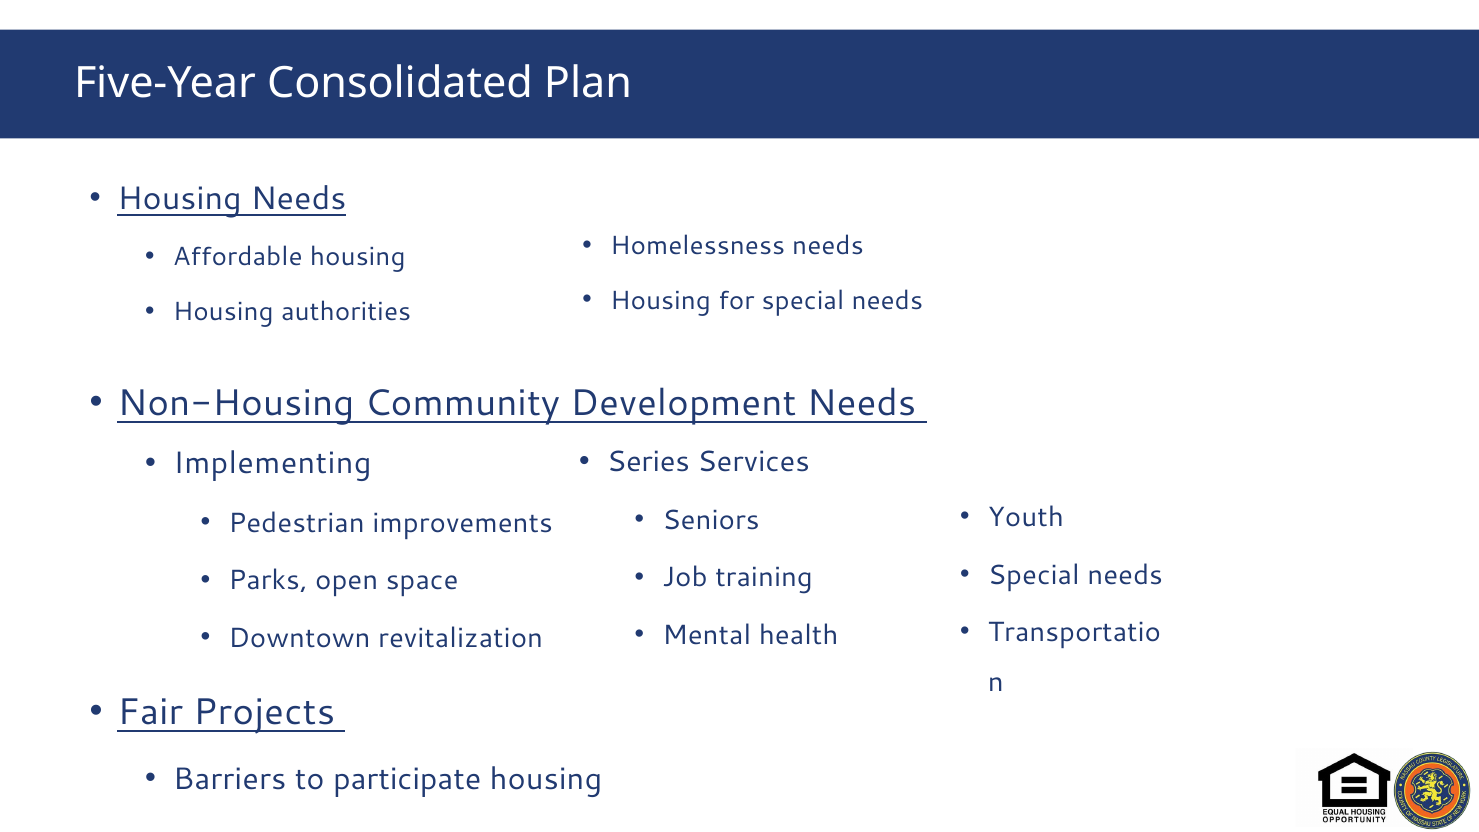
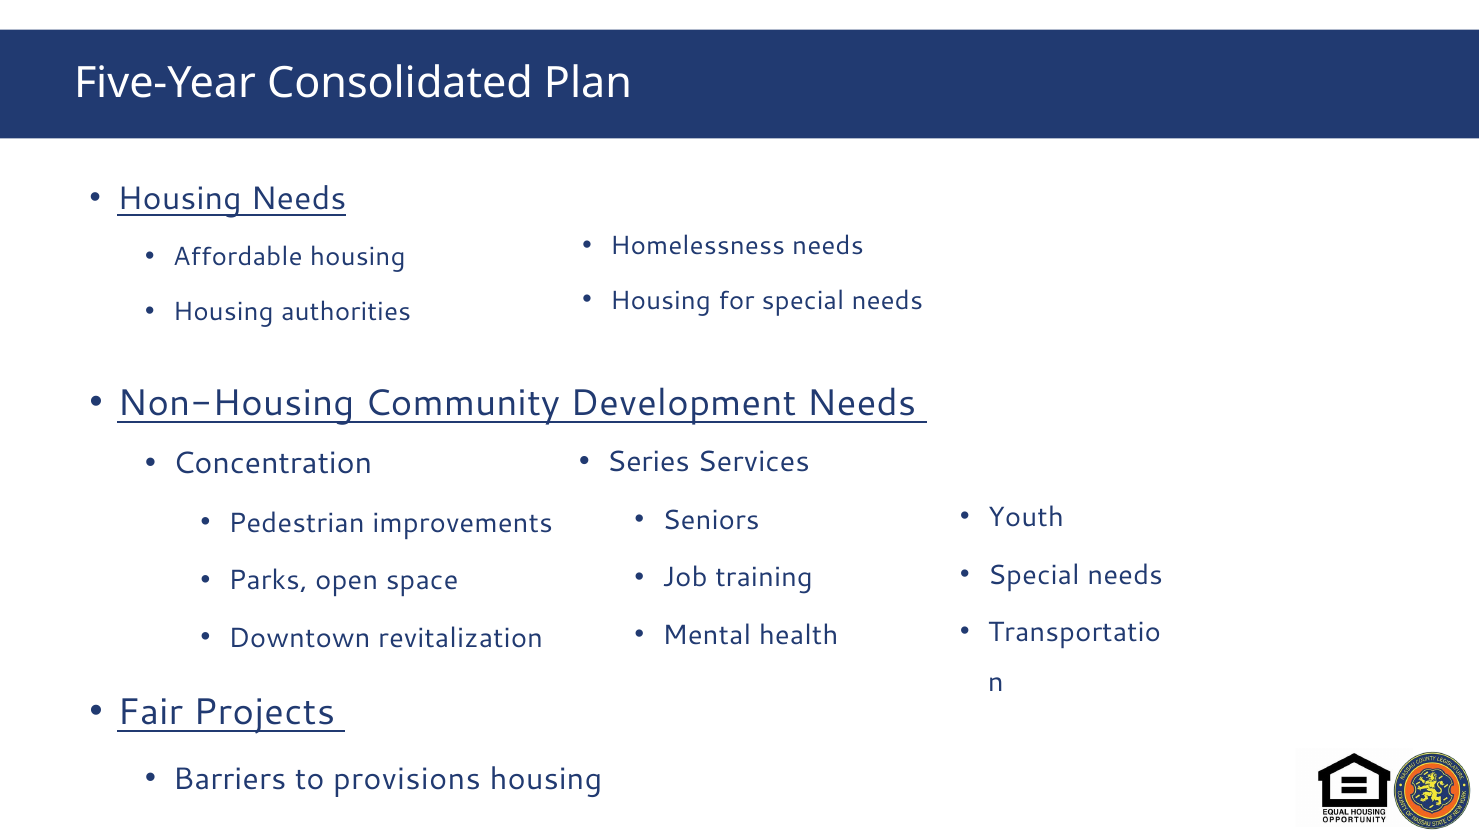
Implementing: Implementing -> Concentration (273, 464)
participate: participate -> provisions (407, 779)
